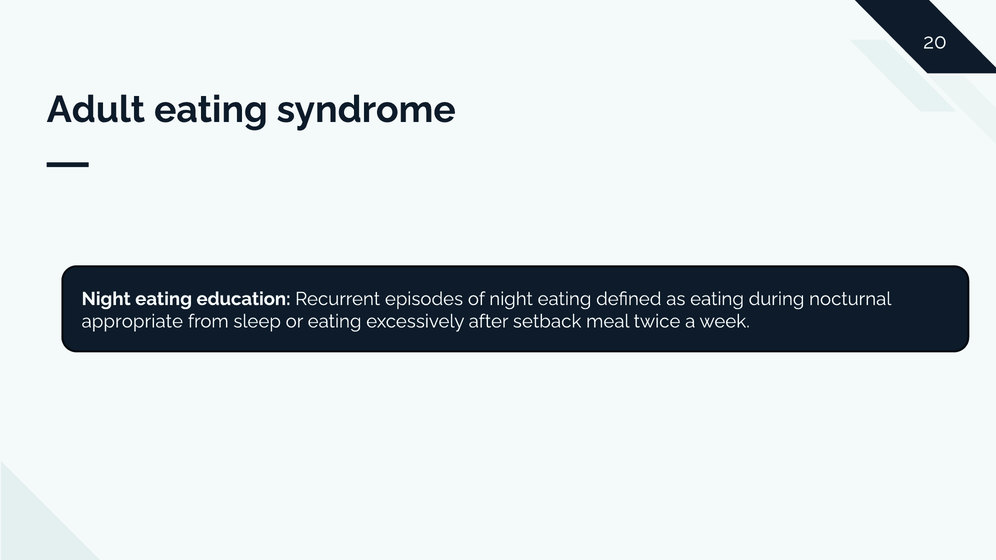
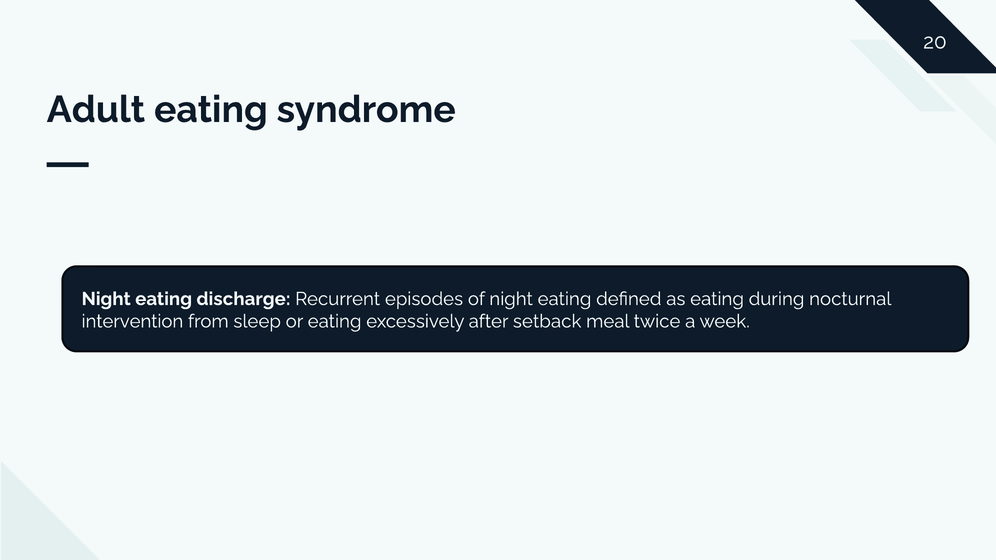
education: education -> discharge (243, 299)
appropriate: appropriate -> intervention (132, 321)
